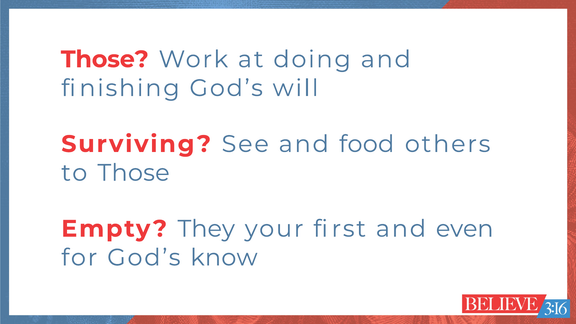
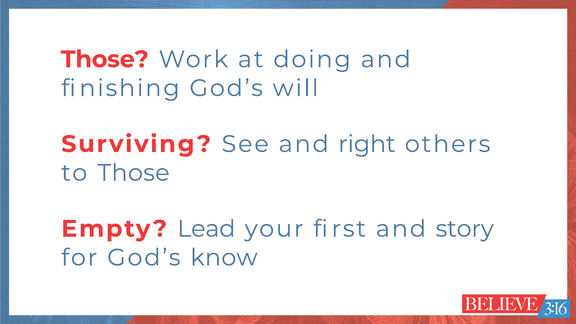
food: food -> right (367, 144)
They: They -> Lead (206, 229)
even: even -> story (465, 229)
